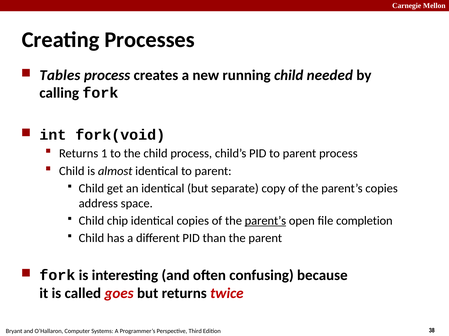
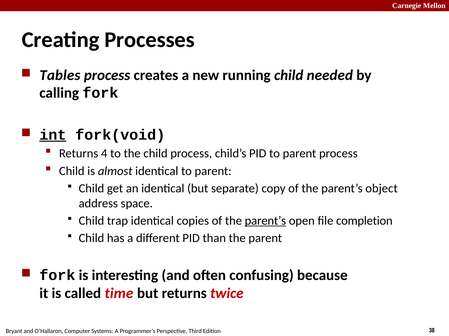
int underline: none -> present (53, 135)
1: 1 -> 4 (104, 154)
parent’s copies: copies -> object (382, 189)
chip: chip -> trap (117, 221)
goes: goes -> time (119, 294)
